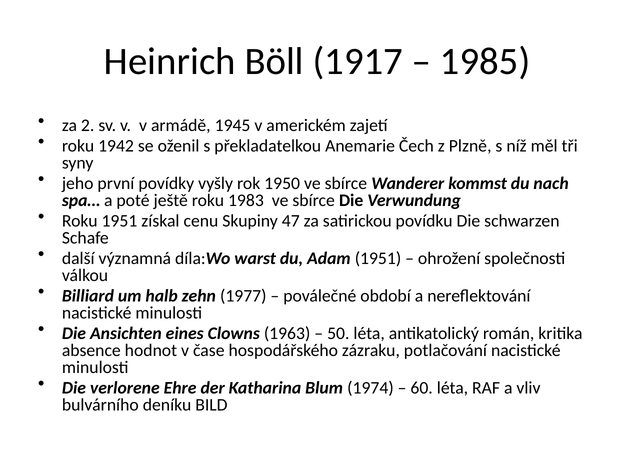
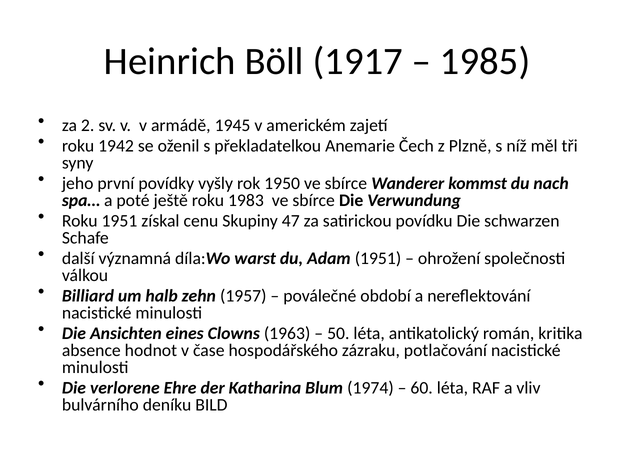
1977: 1977 -> 1957 (243, 296)
